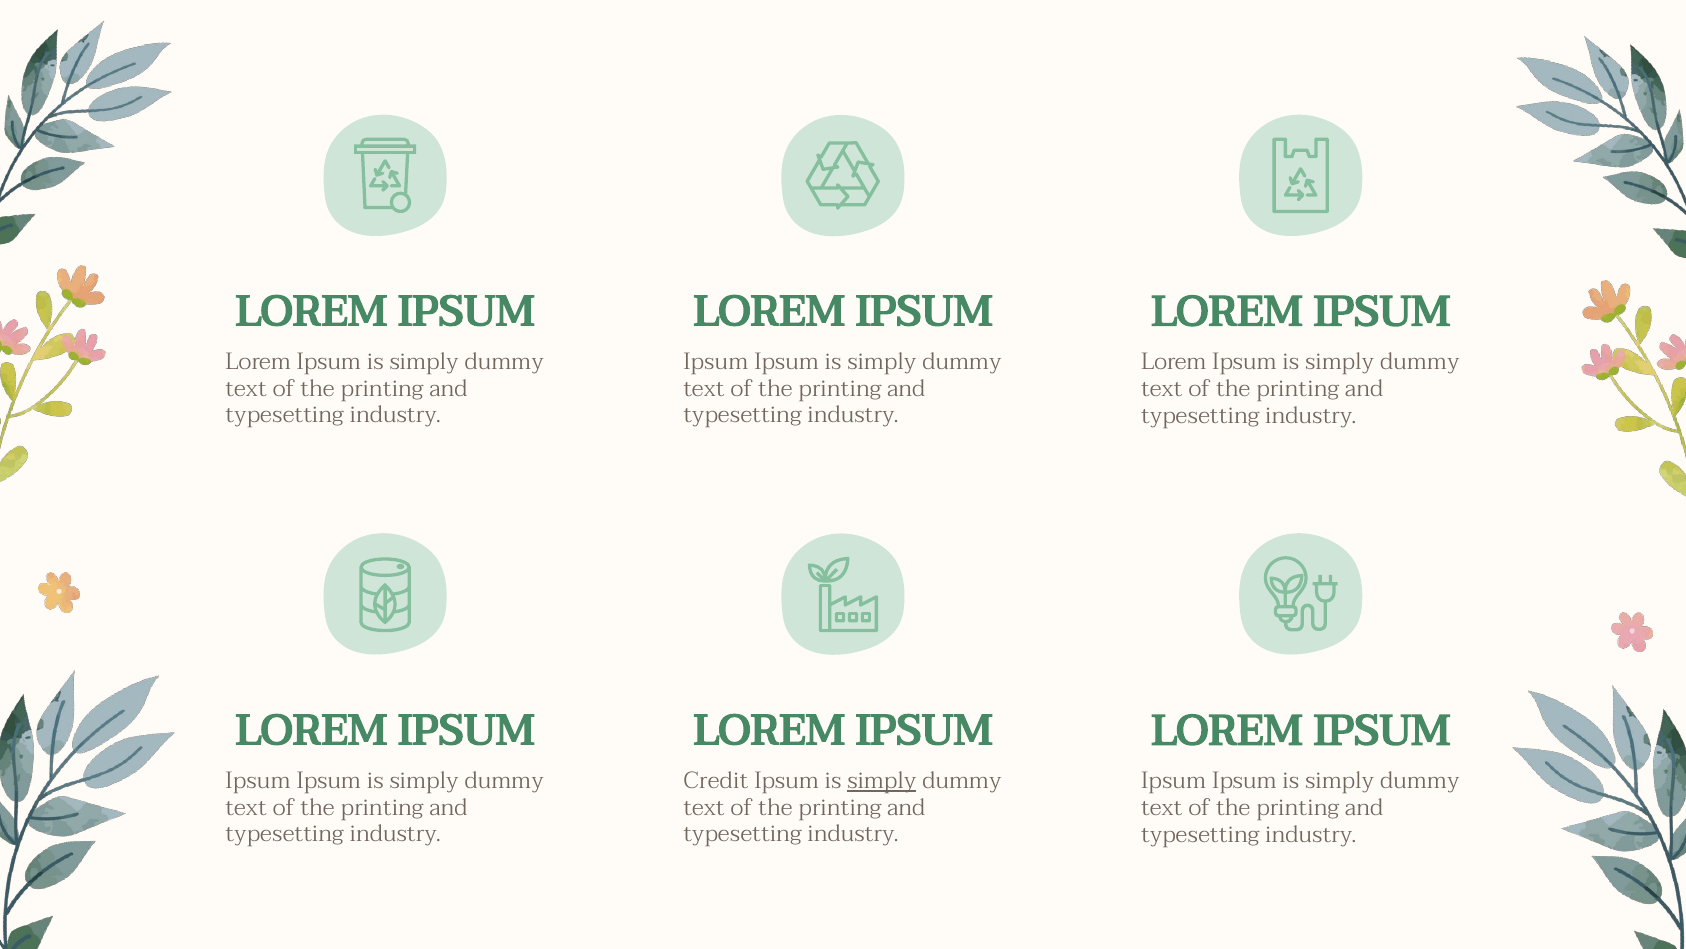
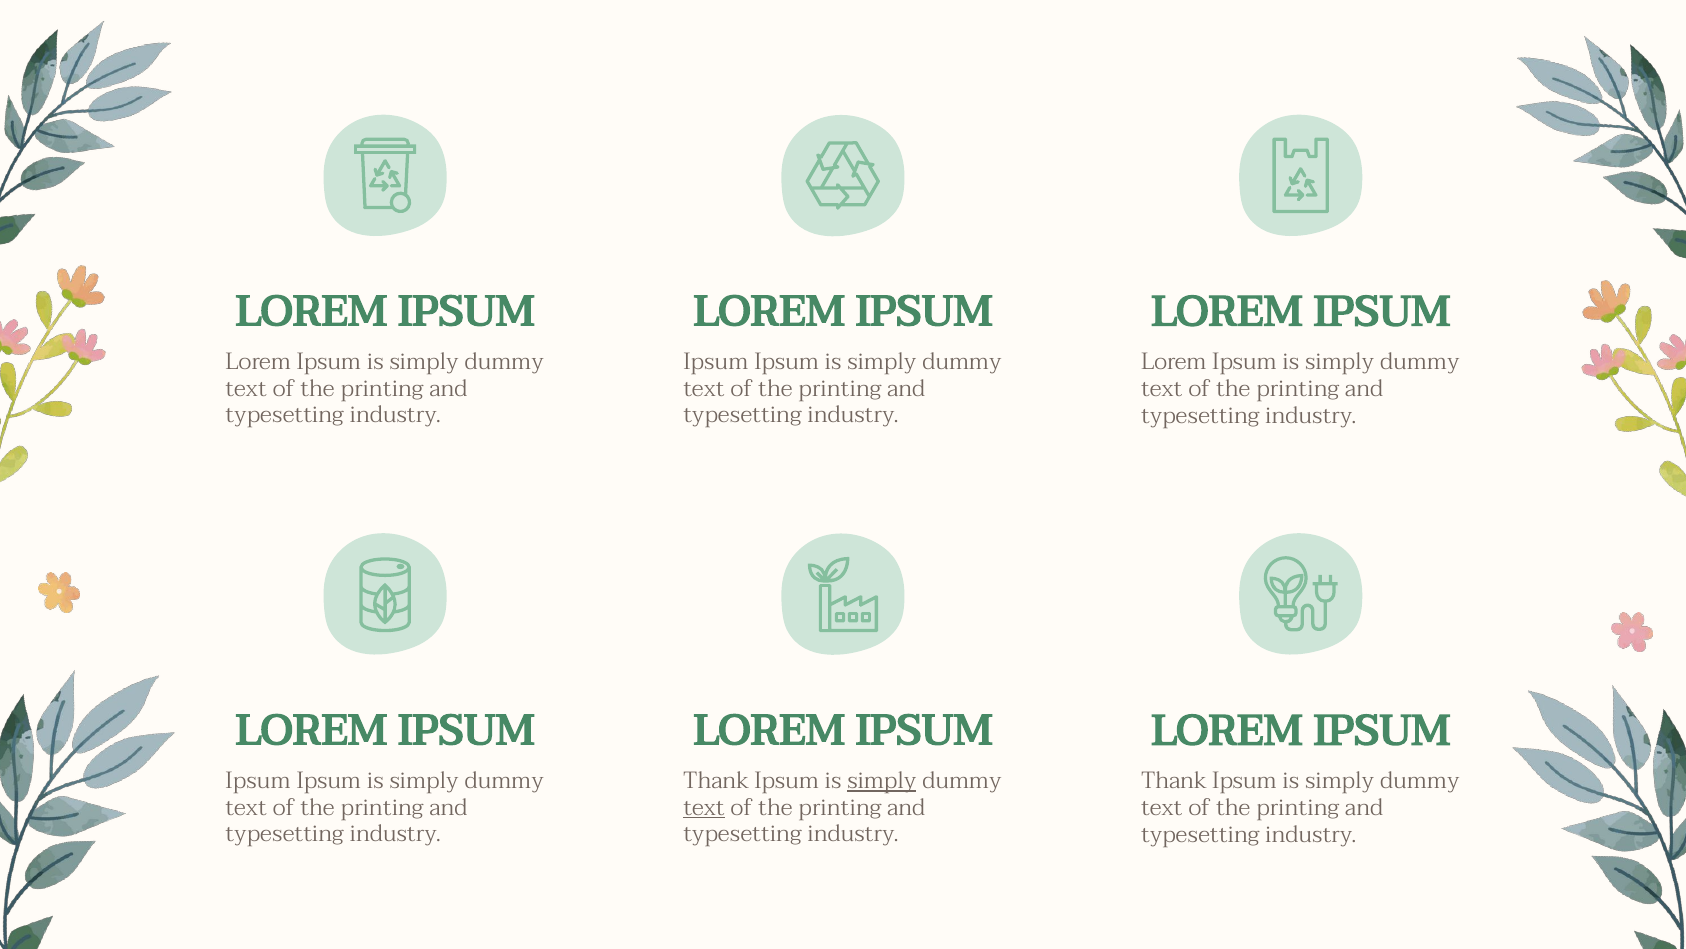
Credit: Credit -> Thank (716, 780)
Ipsum: Ipsum -> Thank (1174, 781)
text underline: none -> present (704, 807)
